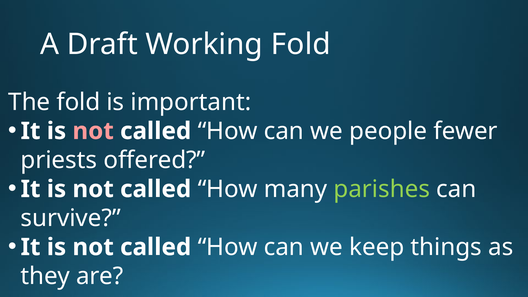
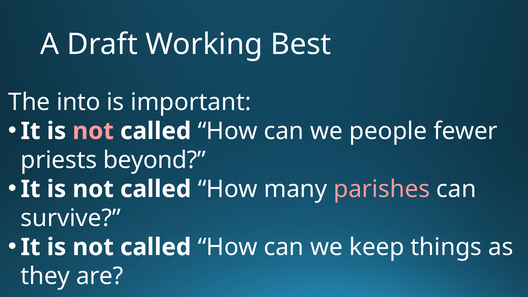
Working Fold: Fold -> Best (301, 44)
The fold: fold -> into (78, 102)
offered: offered -> beyond (154, 160)
parishes colour: light green -> pink (382, 189)
